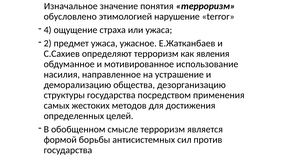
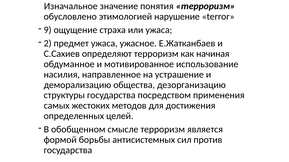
4: 4 -> 9 (48, 30)
явления: явления -> начиная (213, 54)
